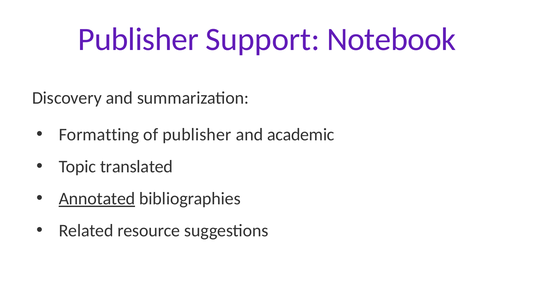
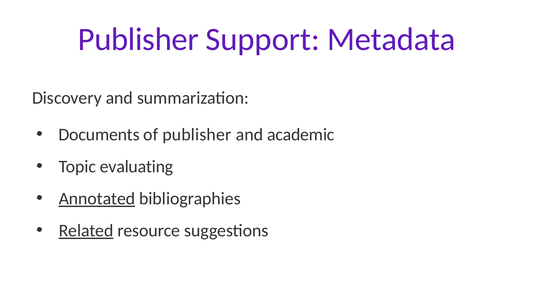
Notebook: Notebook -> Metadata (391, 39)
Formatting: Formatting -> Documents (99, 135)
translated: translated -> evaluating (137, 167)
Related underline: none -> present (86, 231)
